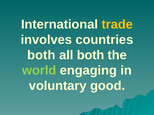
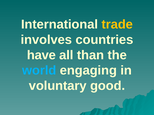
both: both -> have (41, 55)
all both: both -> than (90, 55)
world colour: light green -> light blue (39, 71)
